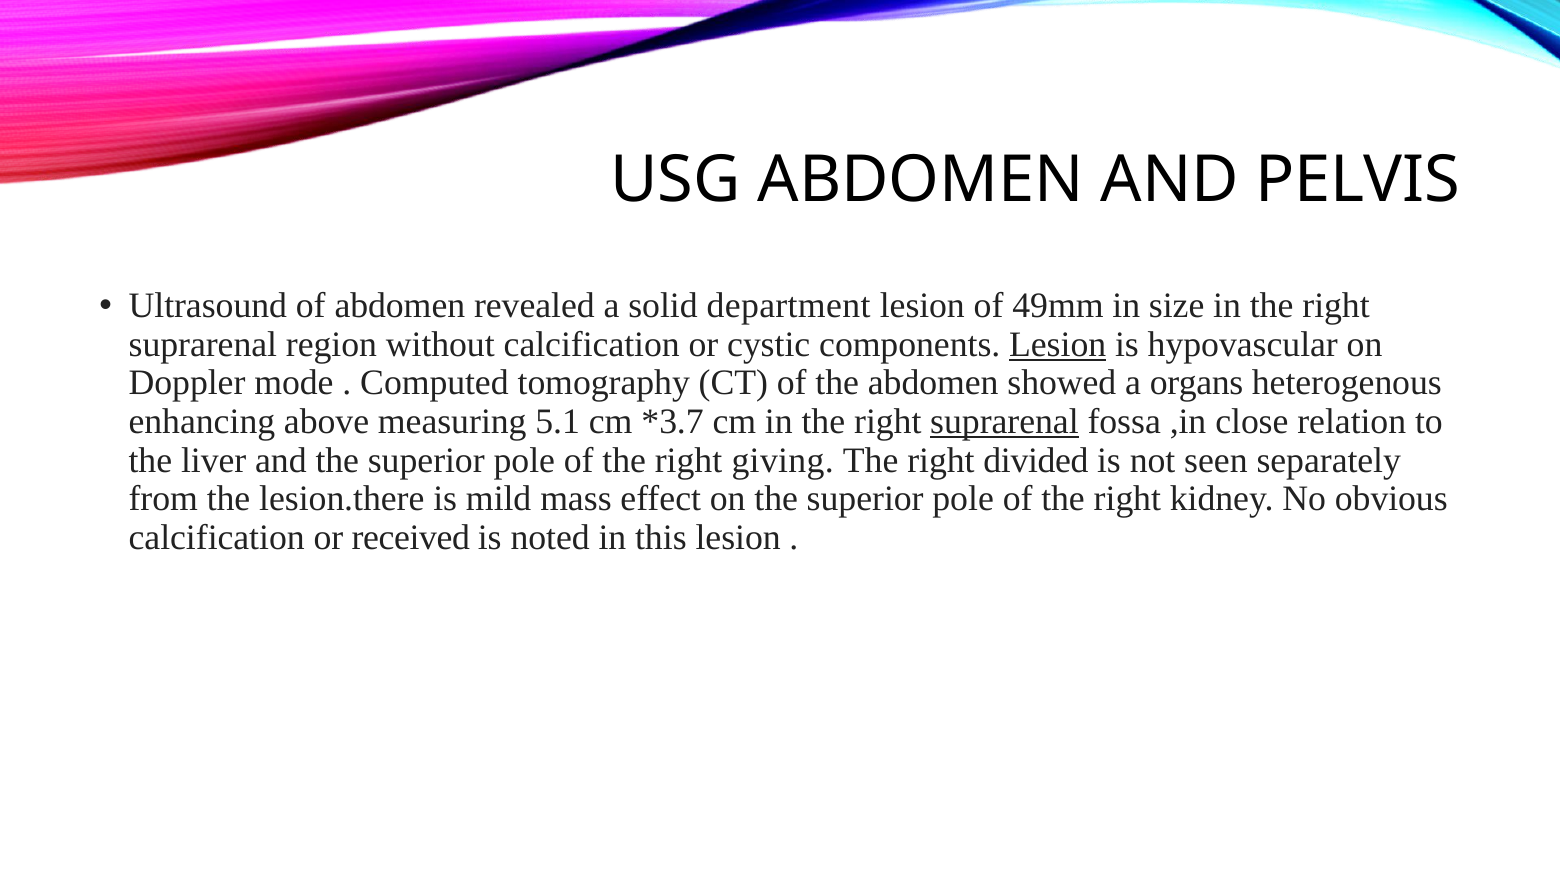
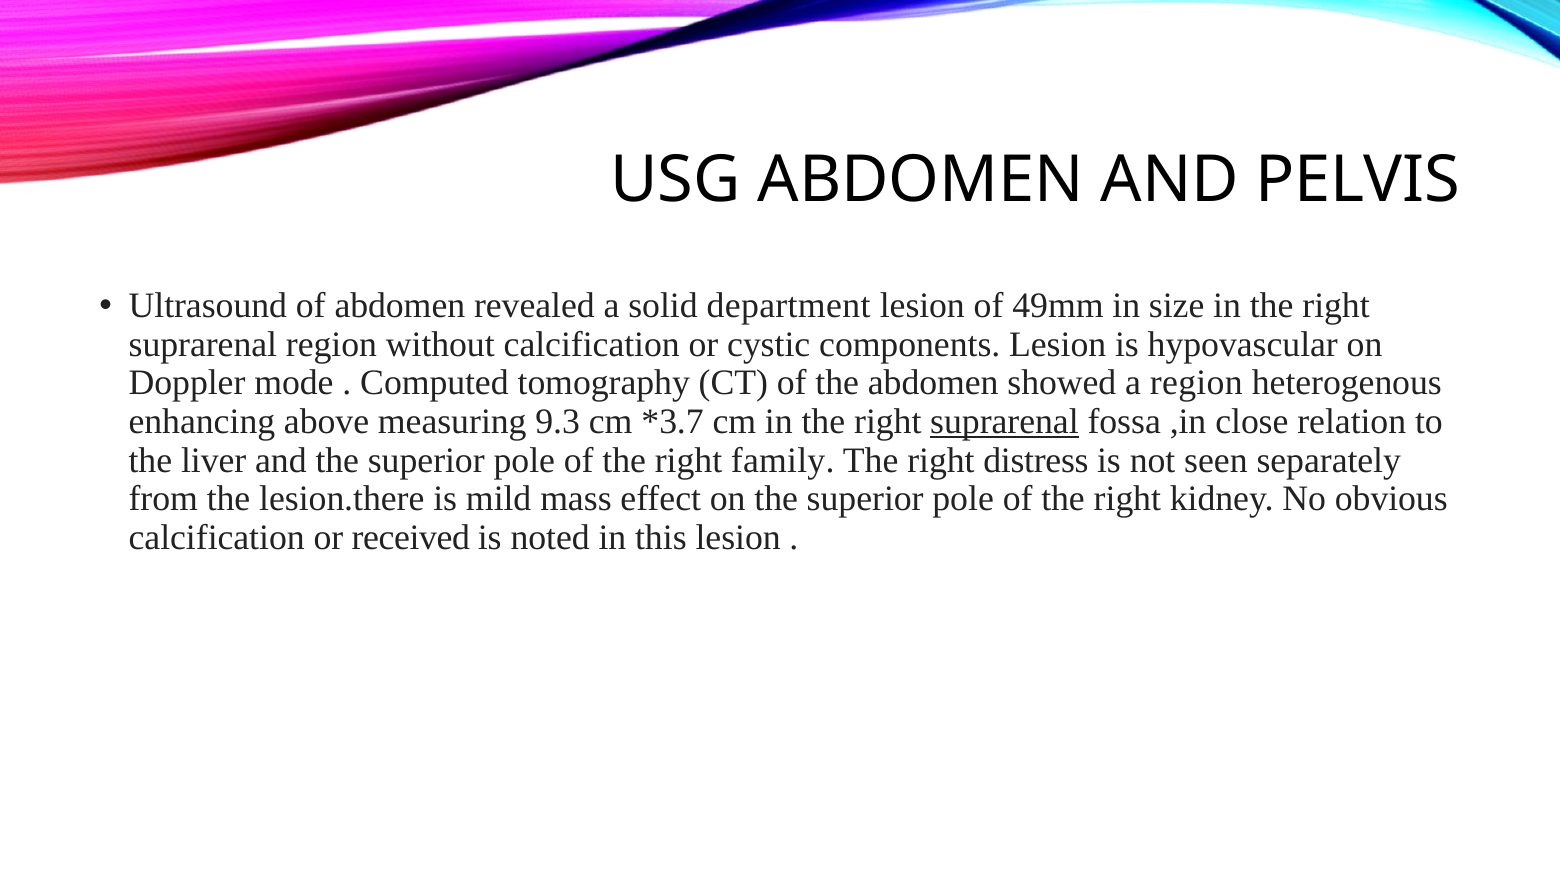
Lesion underline: present -> none (1058, 344)
a organs: organs -> region (1196, 383)
5.1: 5.1 -> 9.3 (558, 422)
giving: giving -> family (783, 460)
divided: divided -> distress (1036, 460)
